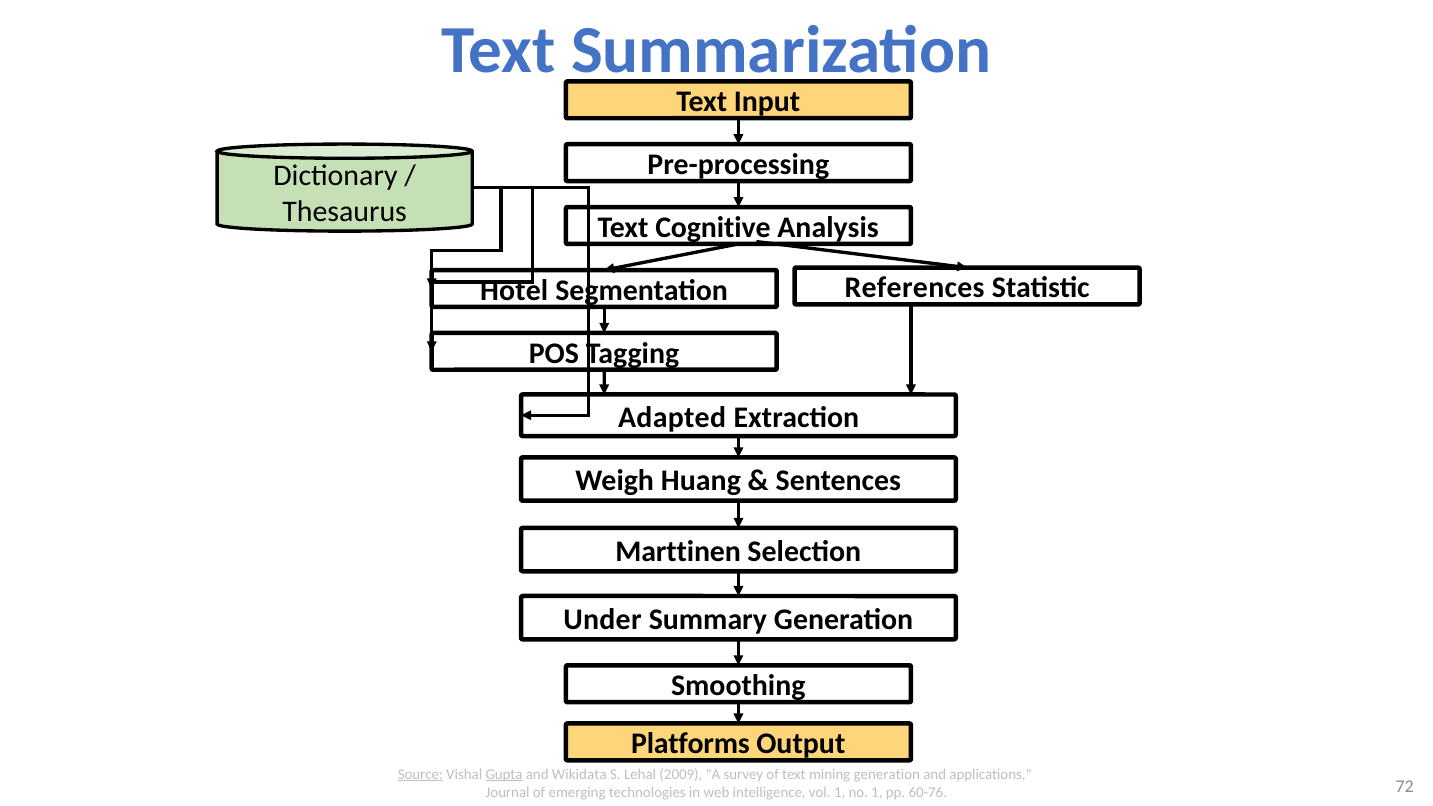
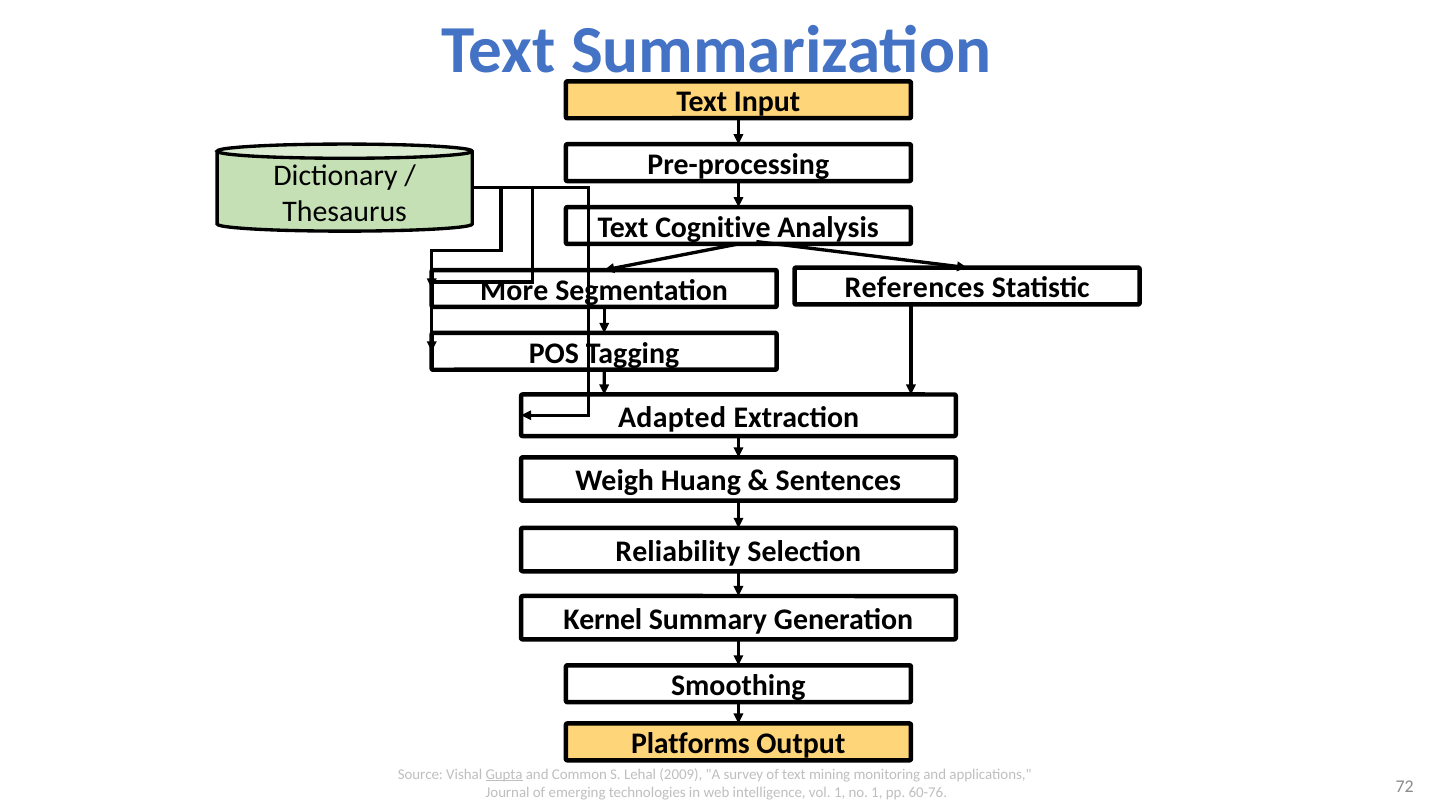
Hotel: Hotel -> More (514, 291)
Marttinen: Marttinen -> Reliability (678, 552)
Under: Under -> Kernel (603, 620)
Source underline: present -> none (420, 774)
Wikidata: Wikidata -> Common (579, 774)
mining generation: generation -> monitoring (887, 774)
